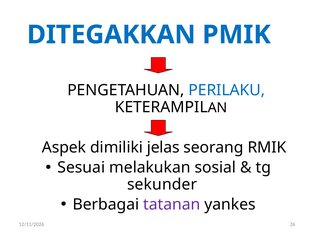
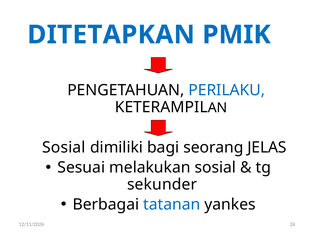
DITEGAKKAN: DITEGAKKAN -> DITETAPKAN (111, 35)
Aspek: Aspek -> Sosial (64, 148)
jelas: jelas -> bagi (163, 148)
RMIK: RMIK -> JELAS (267, 148)
tatanan colour: purple -> blue (172, 205)
